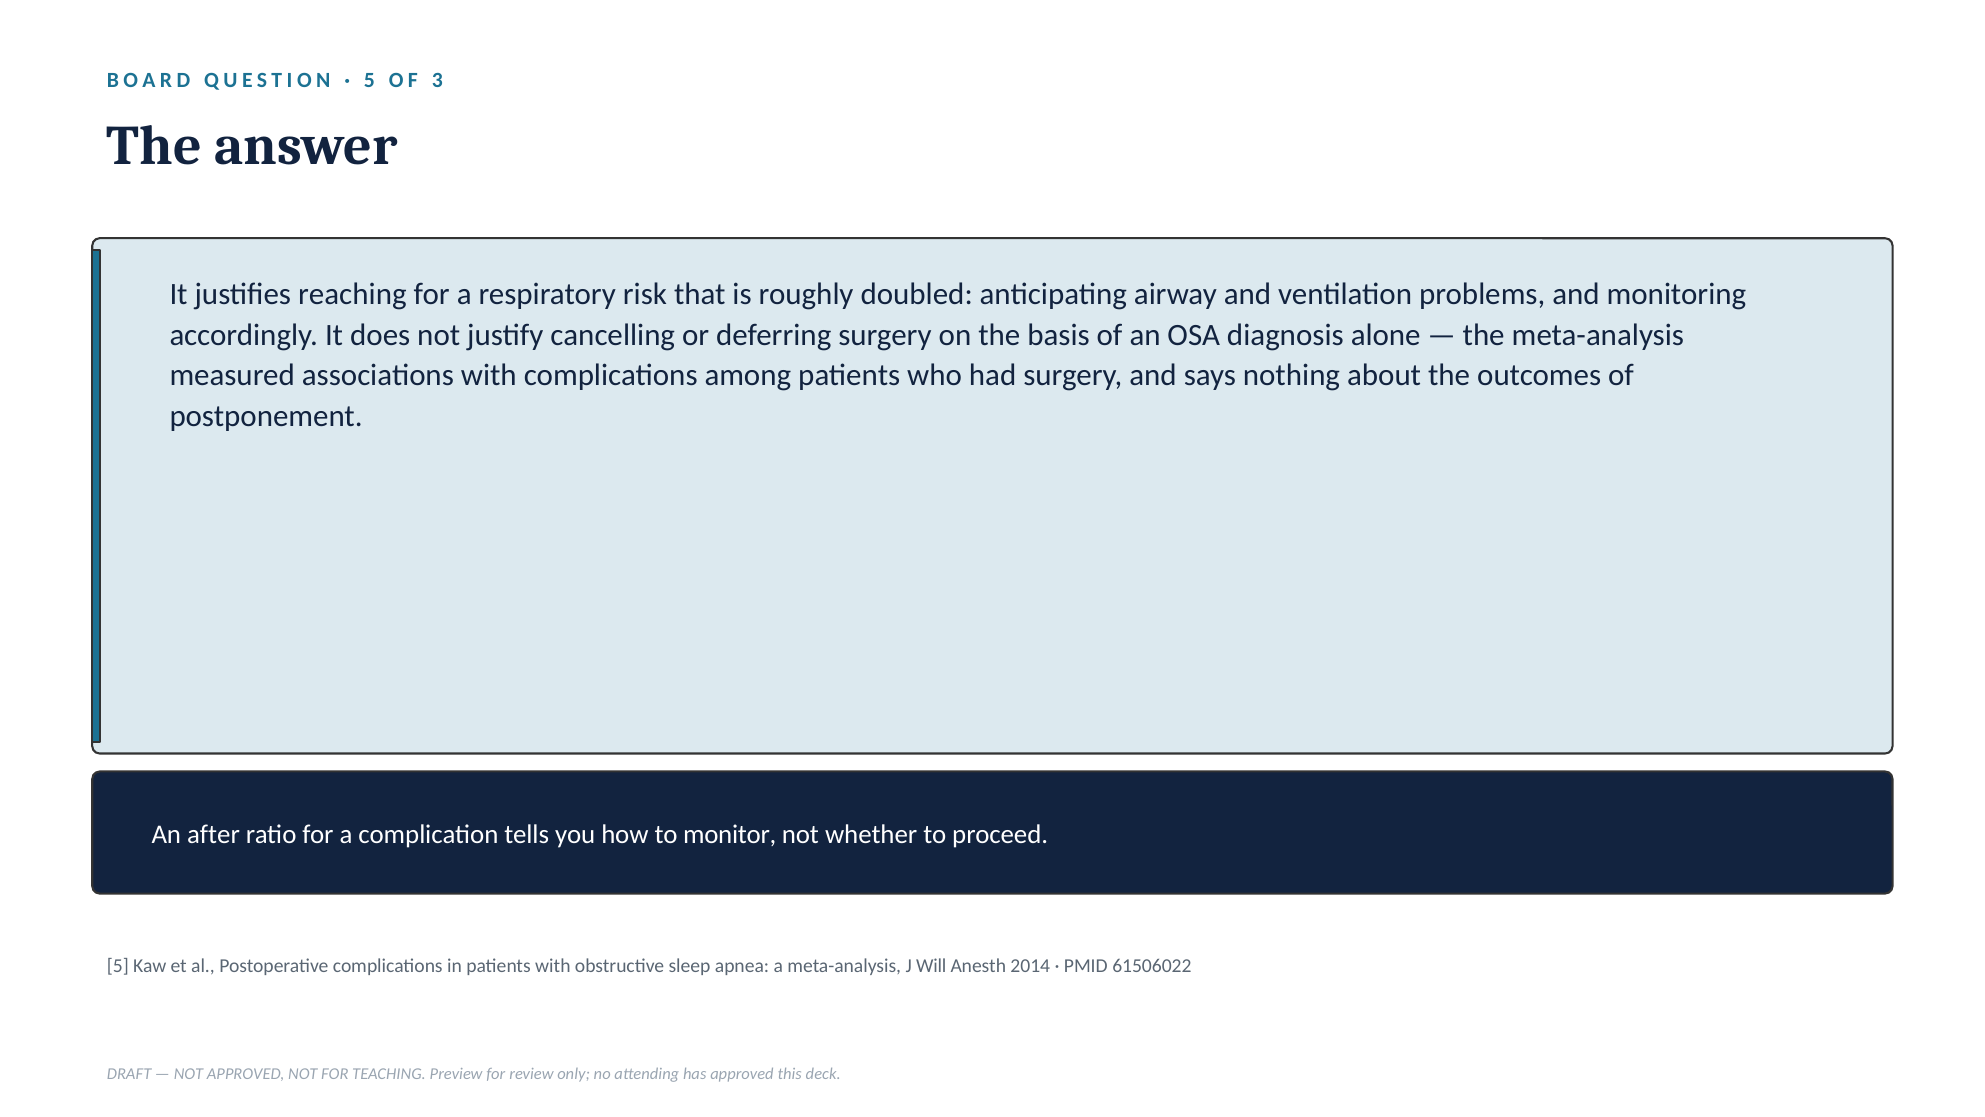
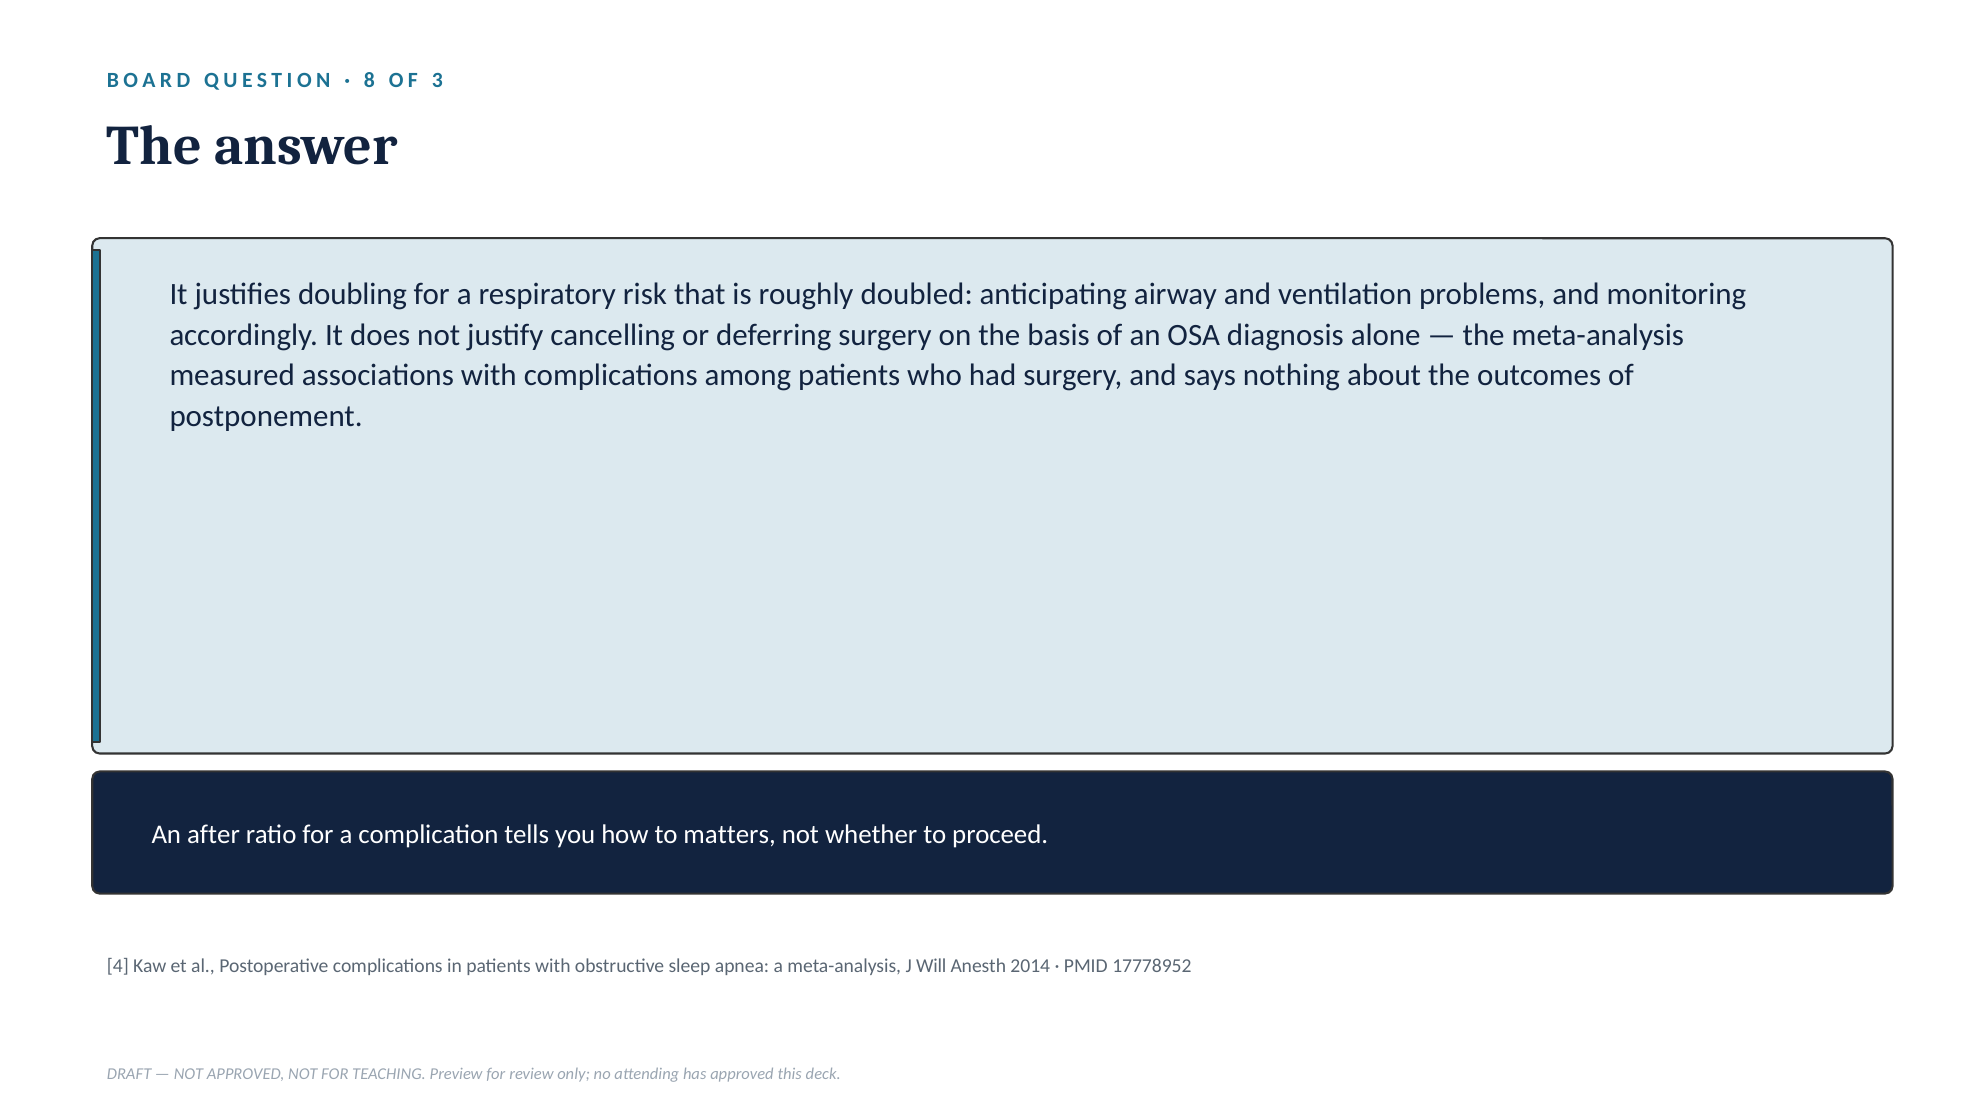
5: 5 -> 8 (369, 80)
reaching: reaching -> doubling (352, 294)
monitor: monitor -> matters (730, 834)
5: 5 -> 4 (118, 966)
61506022: 61506022 -> 17778952 (1152, 966)
